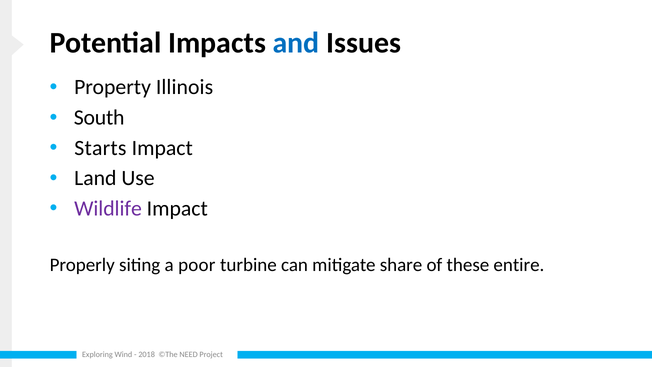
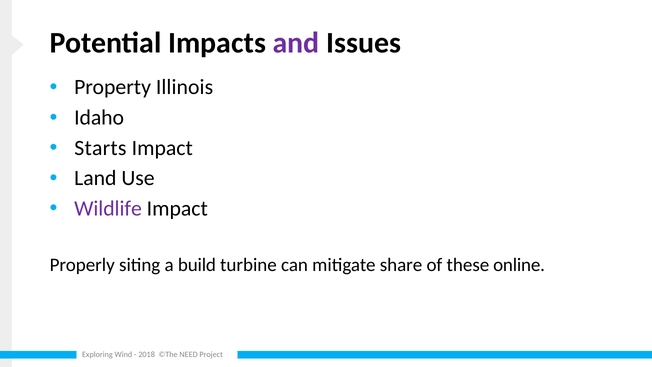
and colour: blue -> purple (296, 43)
South: South -> Idaho (99, 118)
poor: poor -> build (197, 265)
entire: entire -> online (519, 265)
